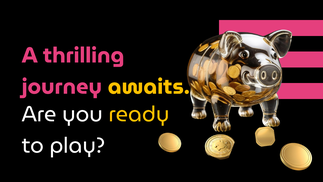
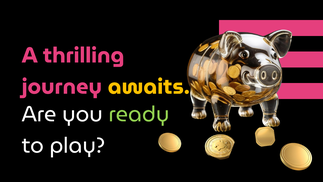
ready colour: yellow -> light green (139, 114)
